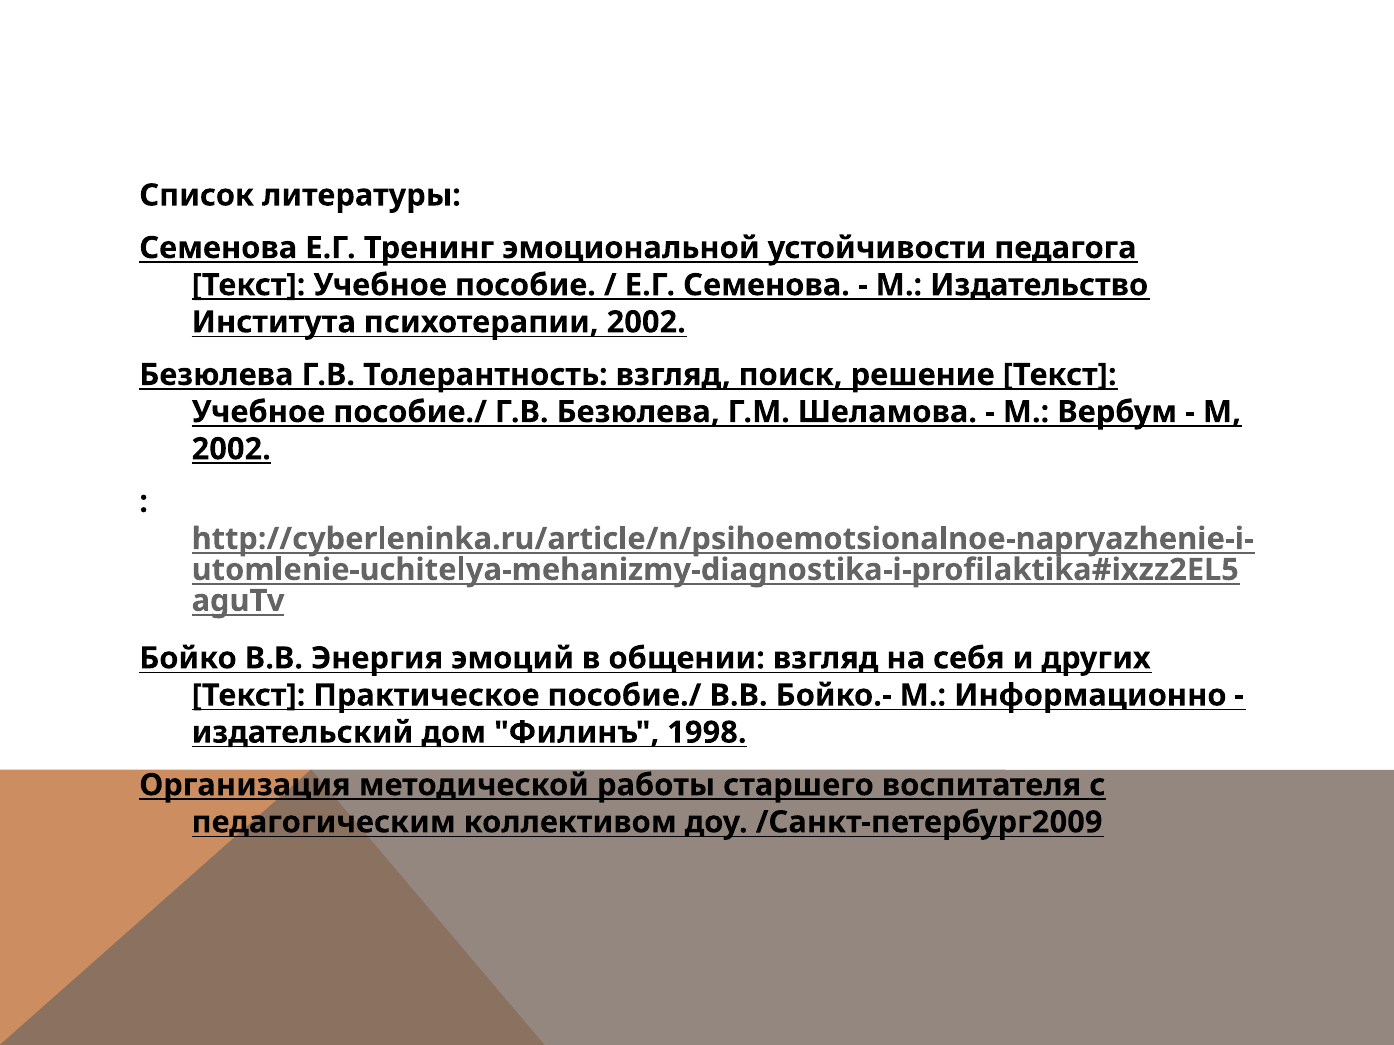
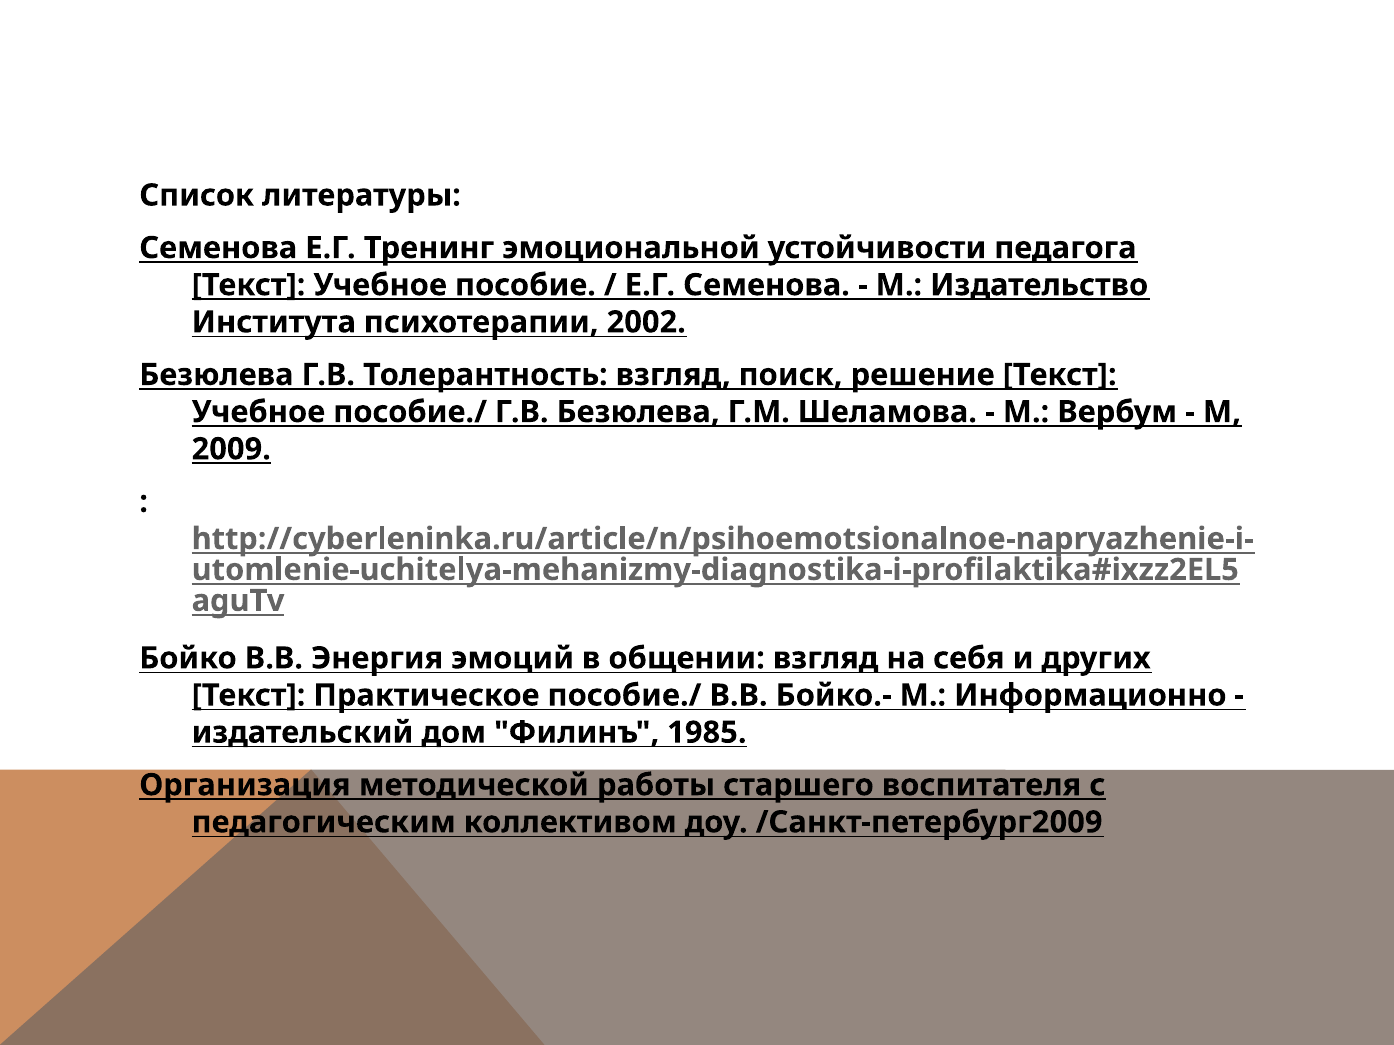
2002: 2002 -> 2009 (231, 449)
1998: 1998 -> 1985 (707, 733)
